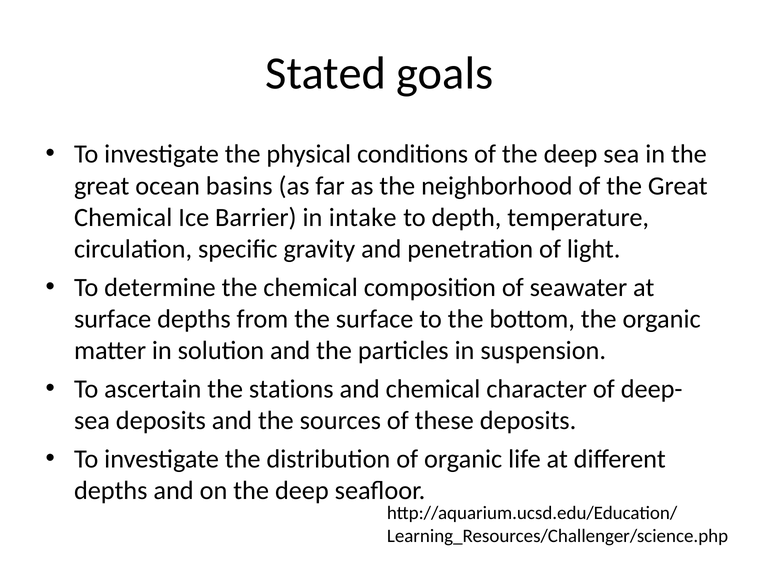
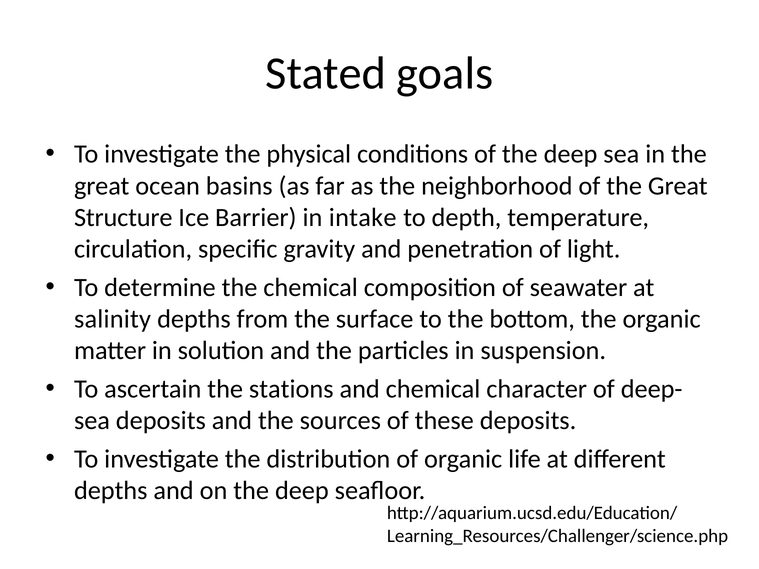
Chemical: Chemical -> Structure (123, 218)
surface: surface -> salinity (112, 319)
